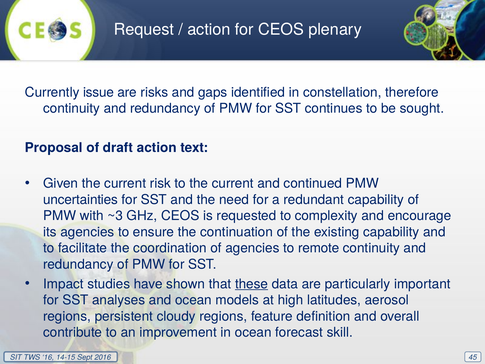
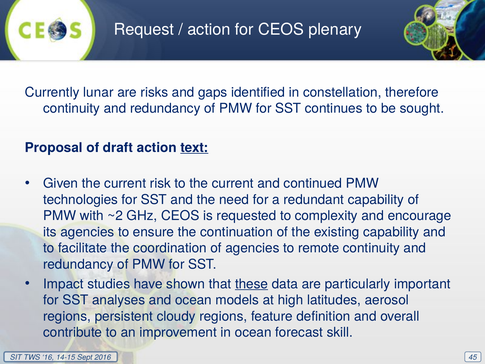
issue: issue -> lunar (98, 92)
text underline: none -> present (194, 147)
uncertainties: uncertainties -> technologies (81, 199)
~3: ~3 -> ~2 (115, 216)
